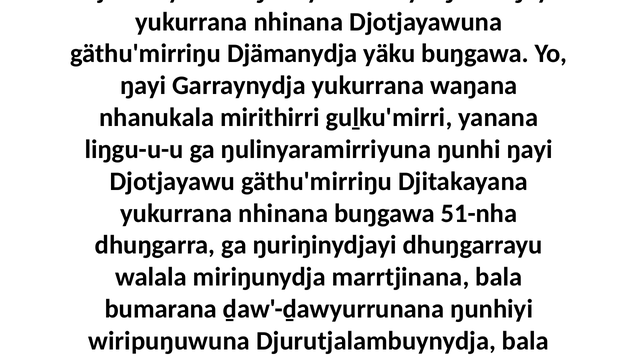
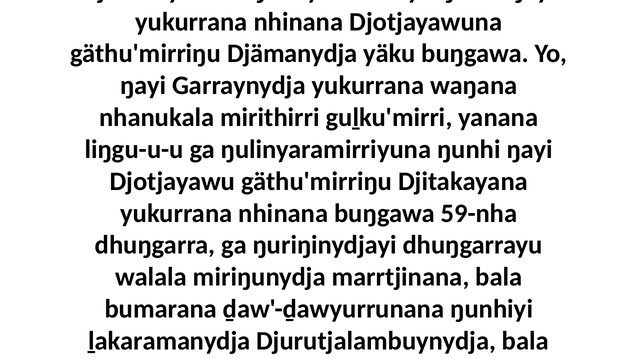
51-nha: 51-nha -> 59-nha (479, 213)
wiripuŋuwuna: wiripuŋuwuna -> ḻakaramanydja (169, 341)
